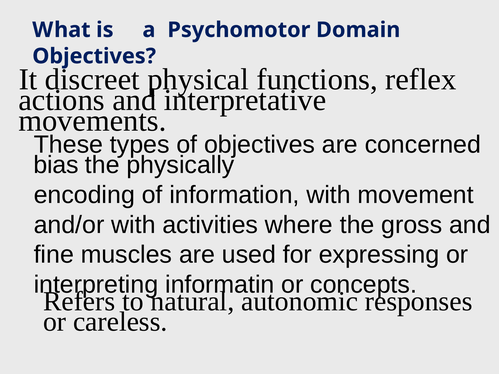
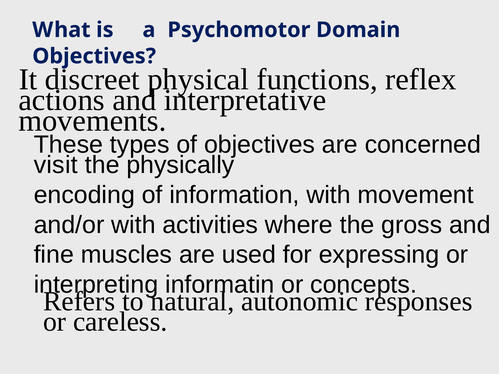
bias: bias -> visit (56, 165)
